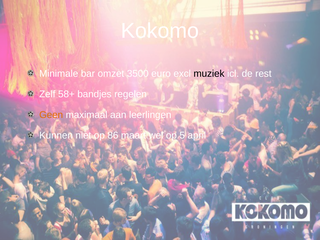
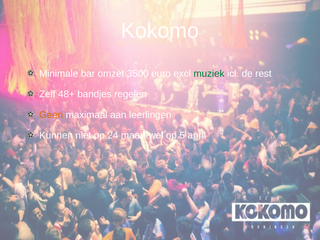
muziek colour: black -> green (209, 74)
58+: 58+ -> 48+ (66, 94)
86: 86 -> 24 (113, 135)
